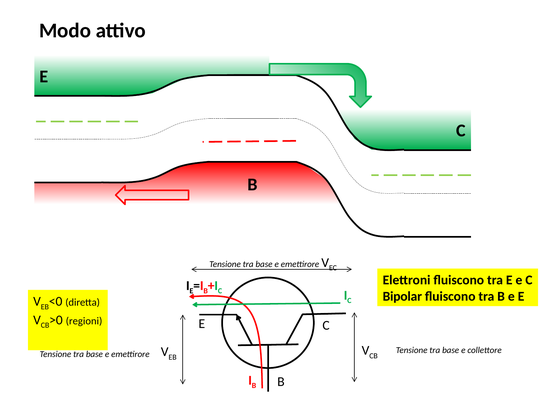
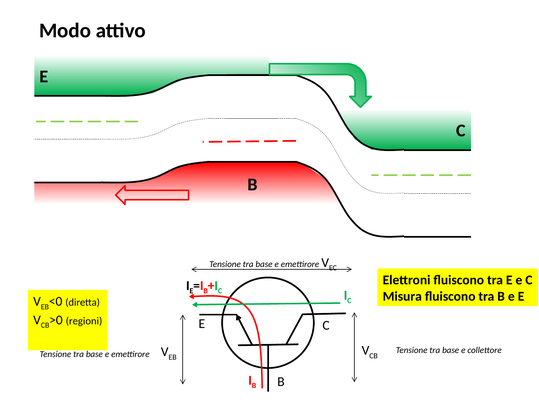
Bipolar: Bipolar -> Misura (402, 297)
